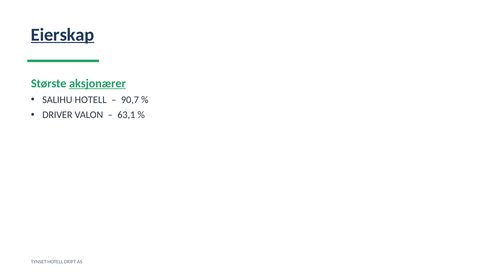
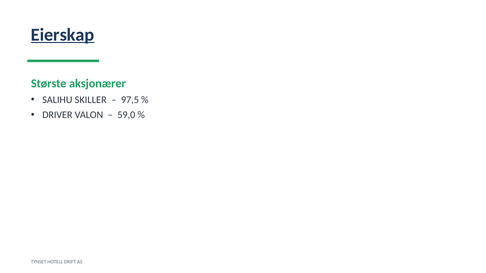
aksjonærer underline: present -> none (97, 84)
SALIHU HOTELL: HOTELL -> SKILLER (91, 100)
90,7: 90,7 -> 97,5 (130, 100)
63,1: 63,1 -> 59,0 (126, 115)
